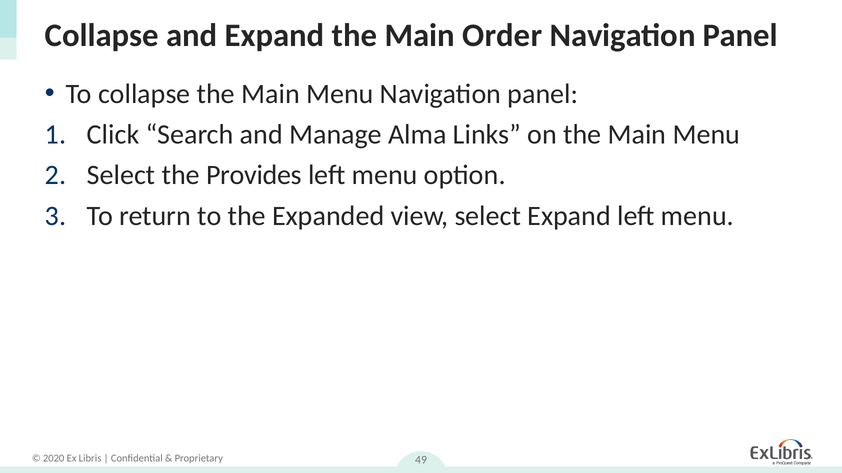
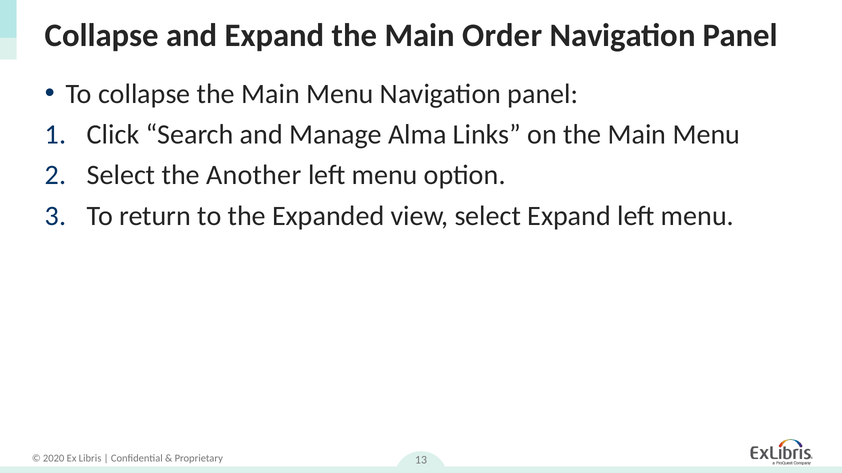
Provides: Provides -> Another (254, 175)
49: 49 -> 13 (421, 461)
